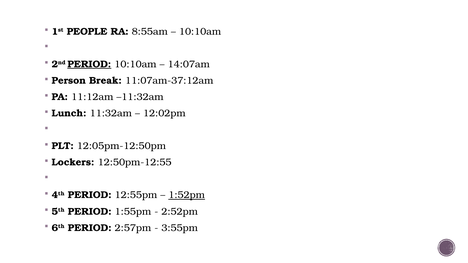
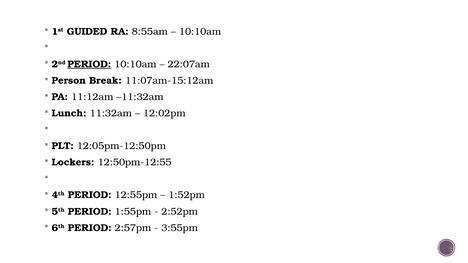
PEOPLE: PEOPLE -> GUIDED (87, 32)
14:07am: 14:07am -> 22:07am (189, 64)
11:07am-37:12am: 11:07am-37:12am -> 11:07am-15:12am (169, 81)
1:52pm underline: present -> none (187, 195)
